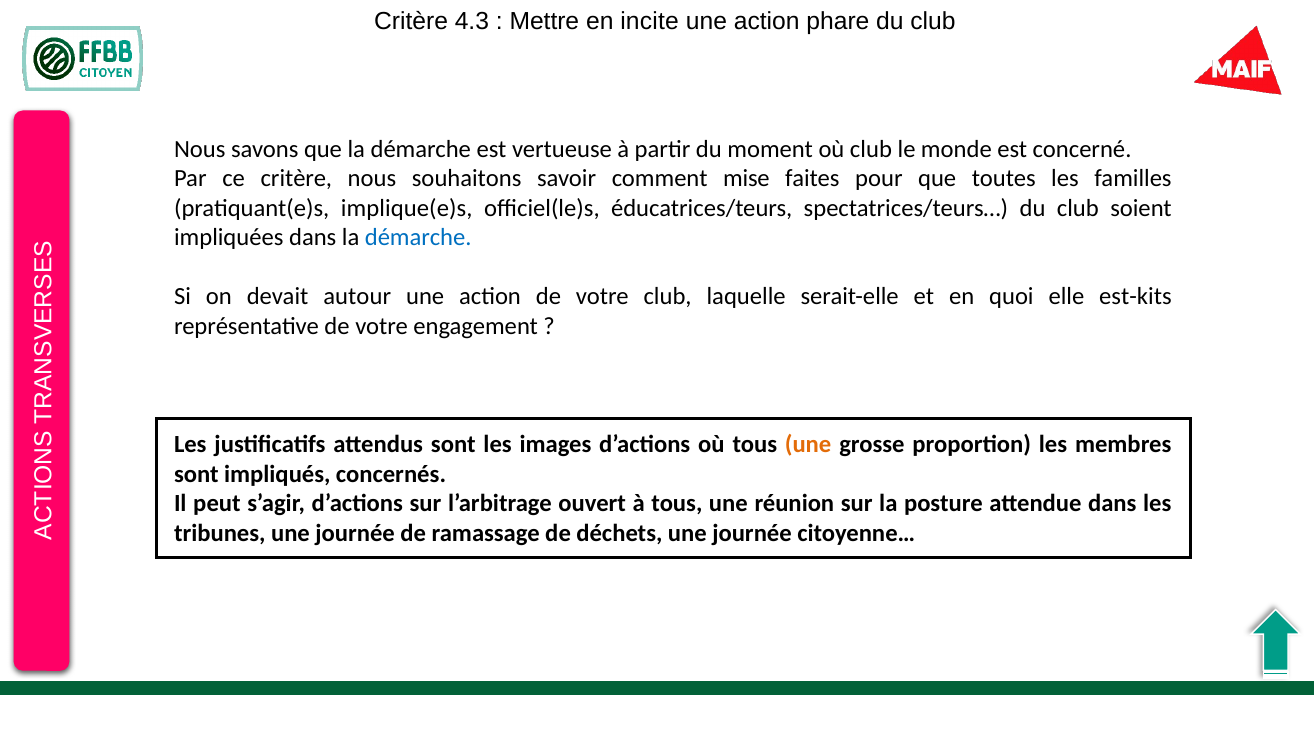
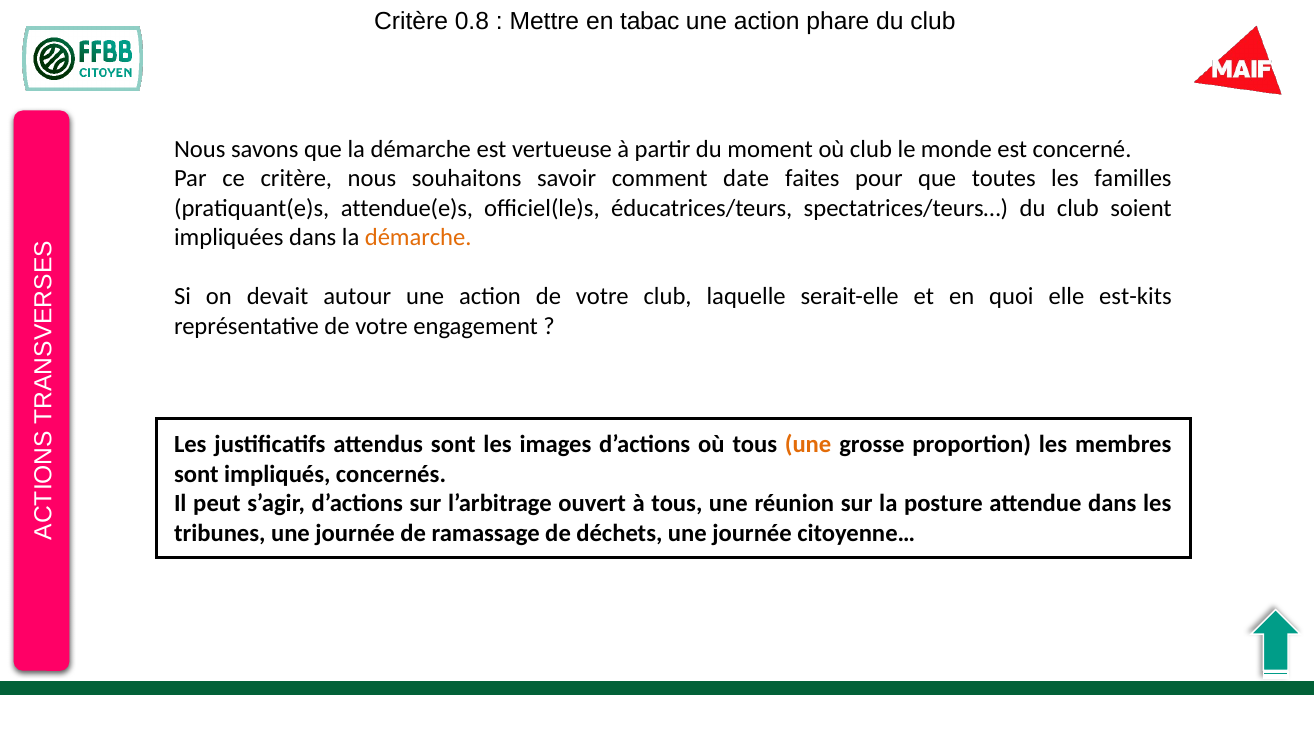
4.3: 4.3 -> 0.8 (472, 21)
incite: incite -> tabac (650, 21)
mise: mise -> date (746, 178)
implique(e)s: implique(e)s -> attendue(e)s (407, 208)
démarche colour: blue -> orange (418, 238)
